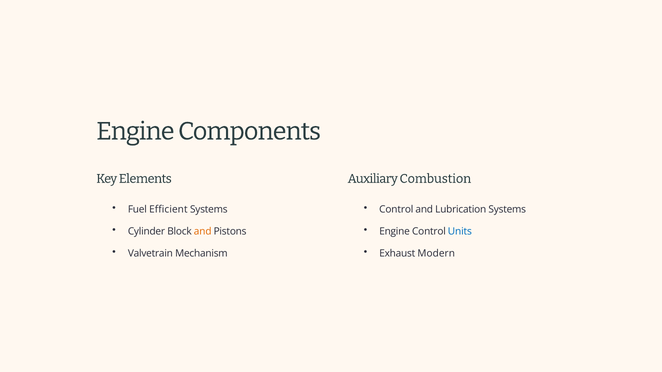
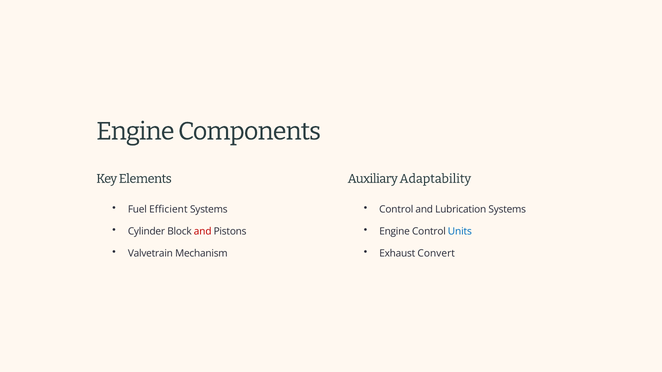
Combustion: Combustion -> Adaptability (435, 179)
and colour: orange -> red (203, 232)
Modern: Modern -> Convert (436, 254)
